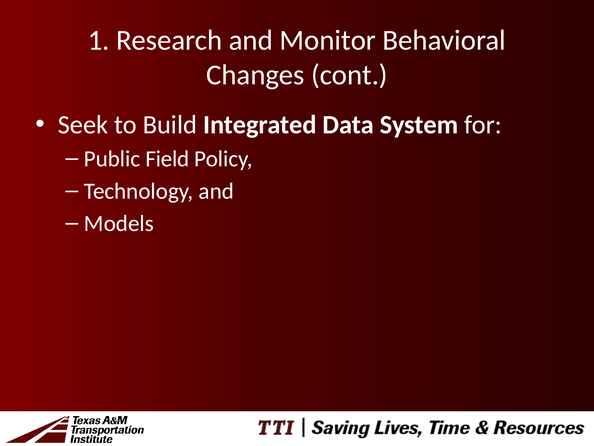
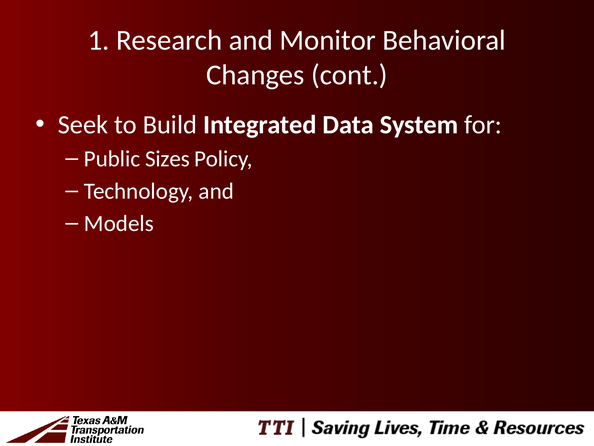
Field: Field -> Sizes (167, 159)
